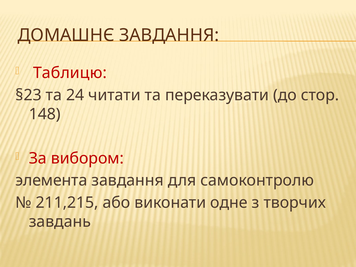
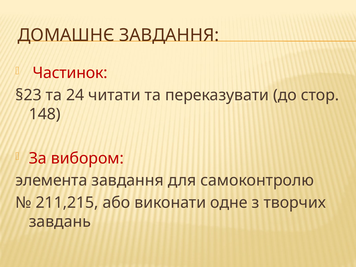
Таблицю: Таблицю -> Частинок (70, 73)
